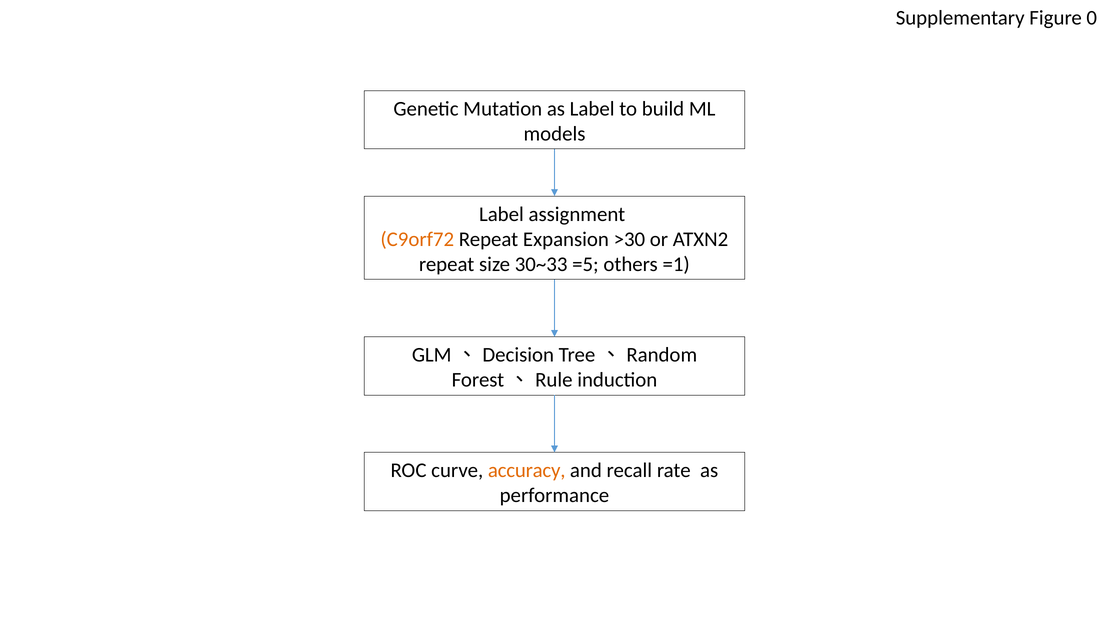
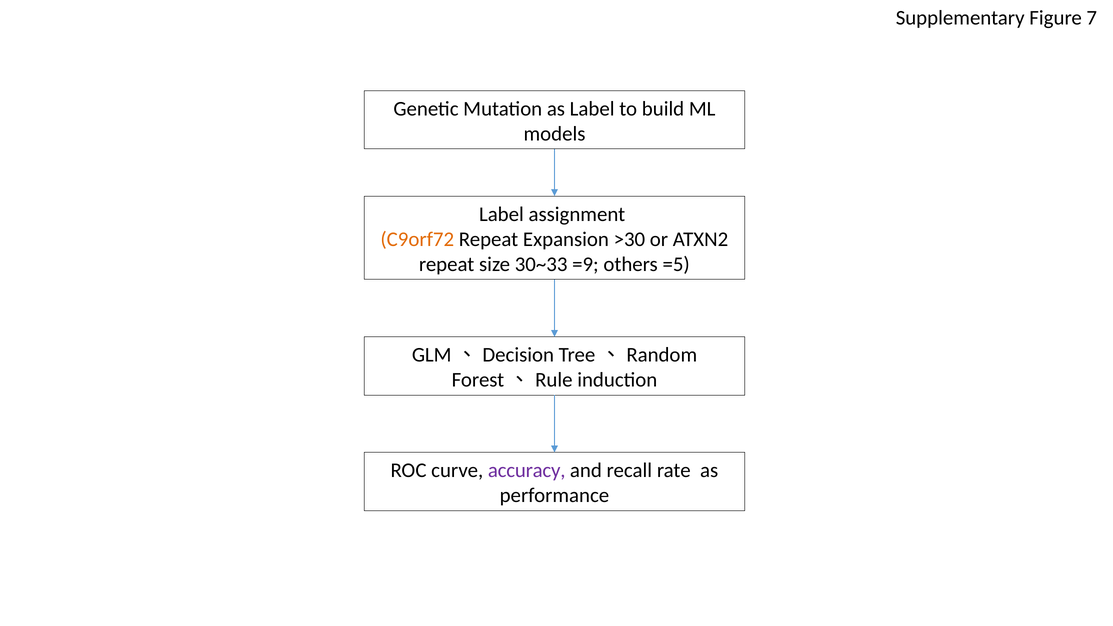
0: 0 -> 7 (1092, 18)
=5: =5 -> =9 (585, 264)
=1: =1 -> =5 (676, 264)
accuracy colour: orange -> purple (527, 471)
